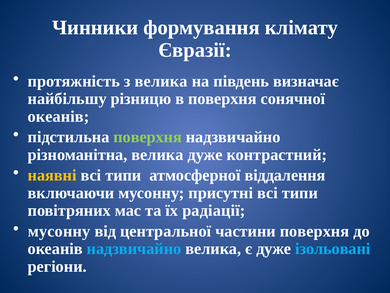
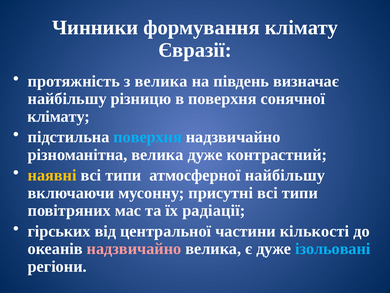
океанів: океанів -> клімату (59, 116)
поверхня colour: light green -> light blue (148, 137)
атмосферної віддалення: віддалення -> найбільшу (285, 175)
мусонну: мусонну -> гірських (59, 231)
частини поверхня: поверхня -> кількості (315, 231)
надзвичайно colour: light blue -> pink (134, 248)
